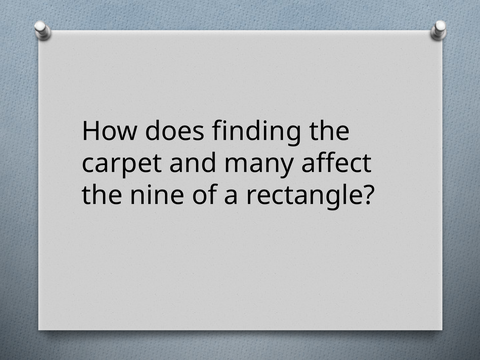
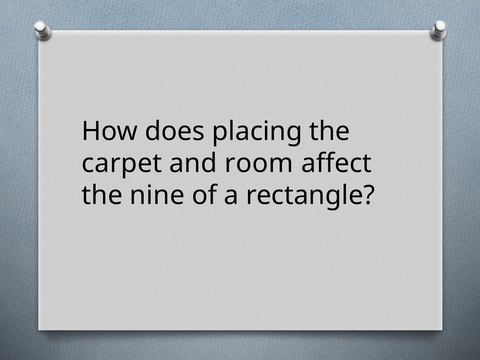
finding: finding -> placing (257, 131)
many: many -> room (259, 163)
